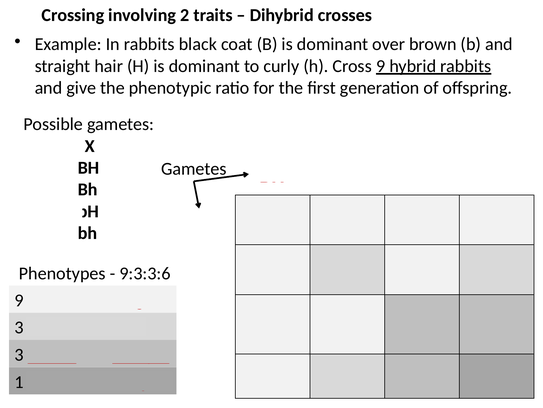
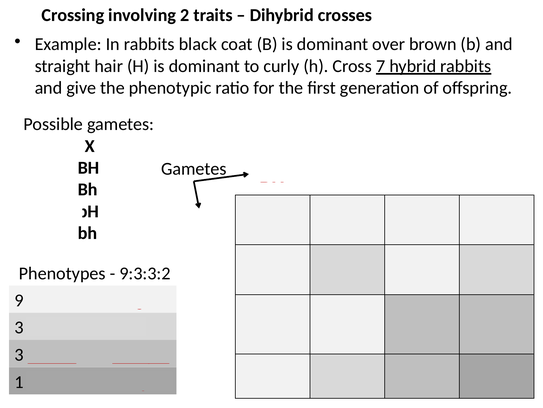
Cross 9: 9 -> 7 (381, 66)
9:3:3:6: 9:3:3:6 -> 9:3:3:2 (145, 273)
